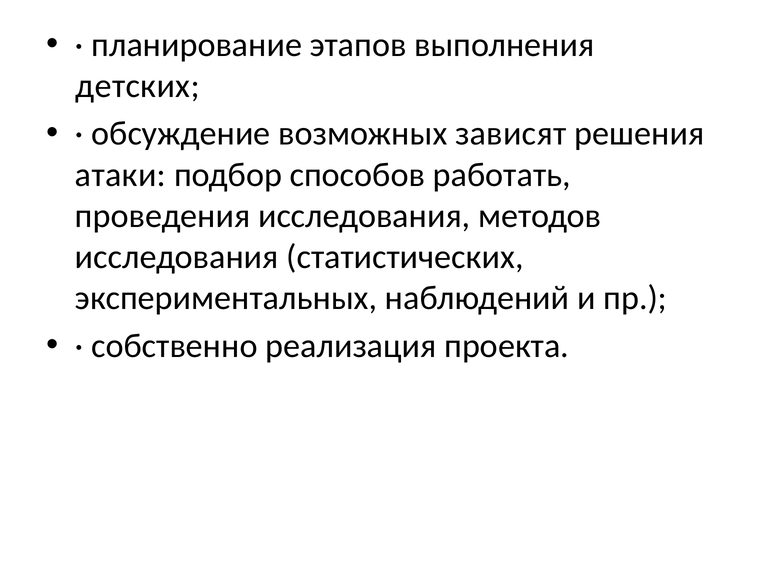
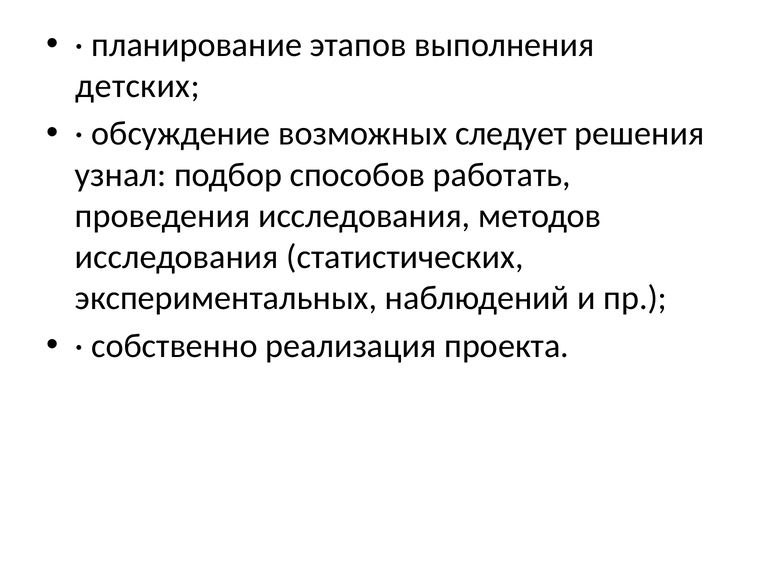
зависят: зависят -> следует (511, 134)
атаки: атаки -> узнал (121, 175)
